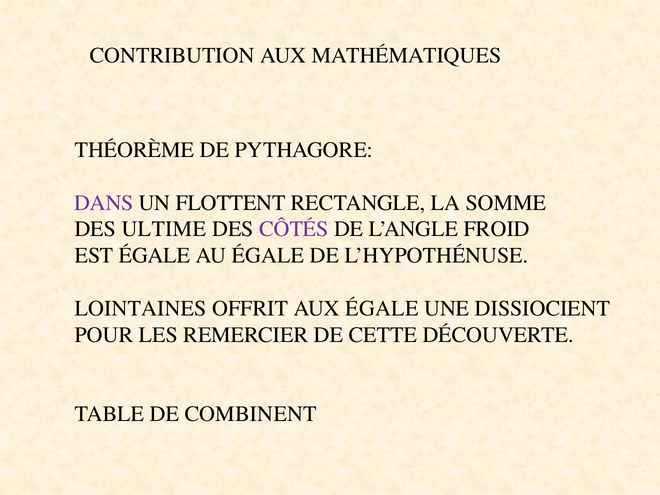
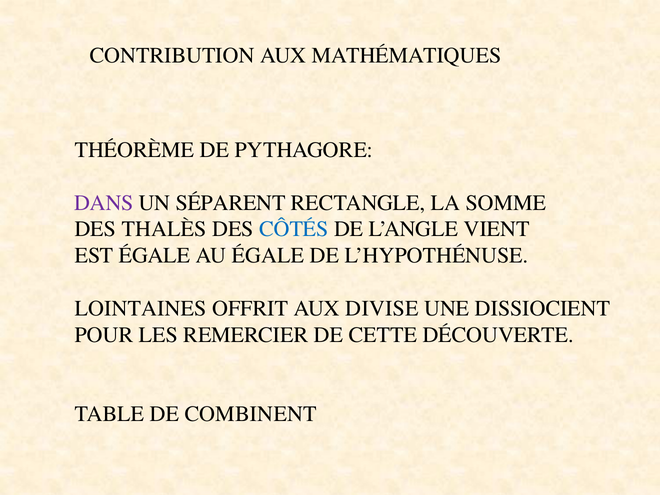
FLOTTENT: FLOTTENT -> SÉPARENT (231, 203)
ULTIME: ULTIME -> THALÈS (164, 229)
CÔTÉS colour: purple -> blue (294, 229)
FROID: FROID -> VIENT (497, 229)
AUX ÉGALE: ÉGALE -> DIVISE (382, 308)
